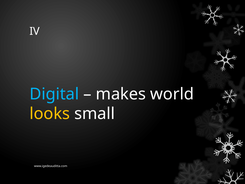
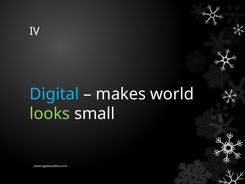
looks colour: yellow -> light green (50, 114)
